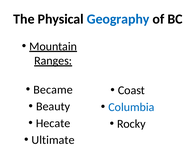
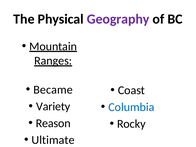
Geography colour: blue -> purple (118, 19)
Beauty: Beauty -> Variety (53, 106)
Hecate: Hecate -> Reason (53, 123)
